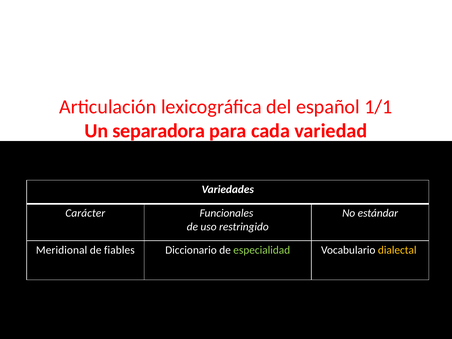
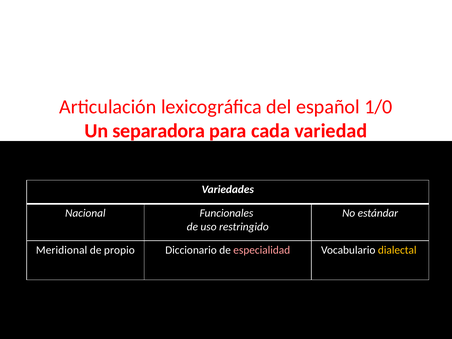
1/1: 1/1 -> 1/0 (378, 107)
Carácter: Carácter -> Nacional (85, 213)
fiables: fiables -> propio (119, 250)
especialidad colour: light green -> pink (262, 250)
